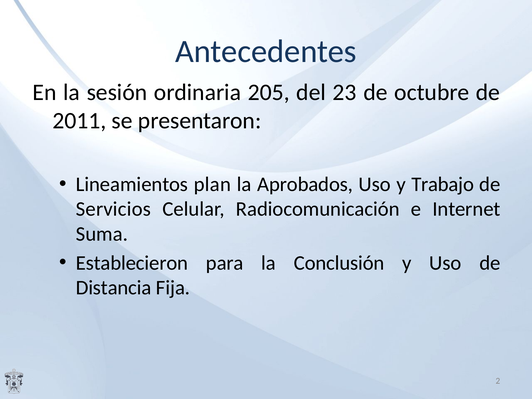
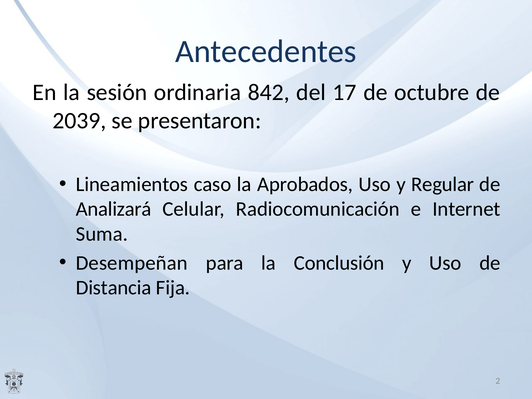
205: 205 -> 842 (269, 92)
23: 23 -> 17 (345, 92)
2011: 2011 -> 2039 (79, 121)
plan: plan -> caso (213, 184)
Trabajo: Trabajo -> Regular (443, 184)
Servicios: Servicios -> Analizará (114, 209)
Establecieron: Establecieron -> Desempeñan (132, 263)
